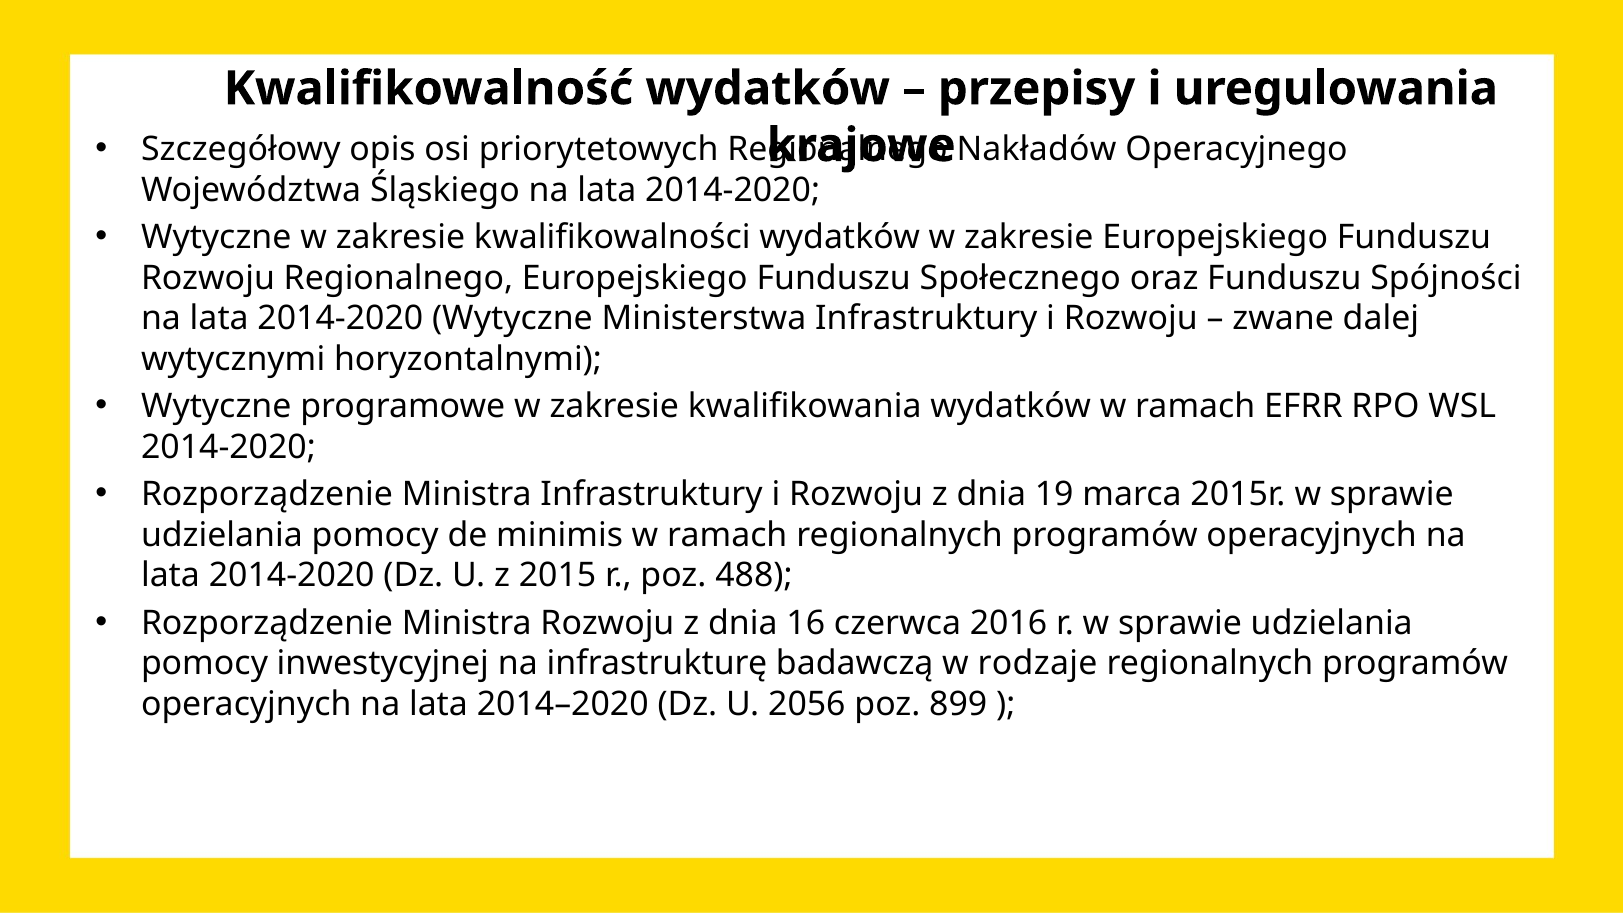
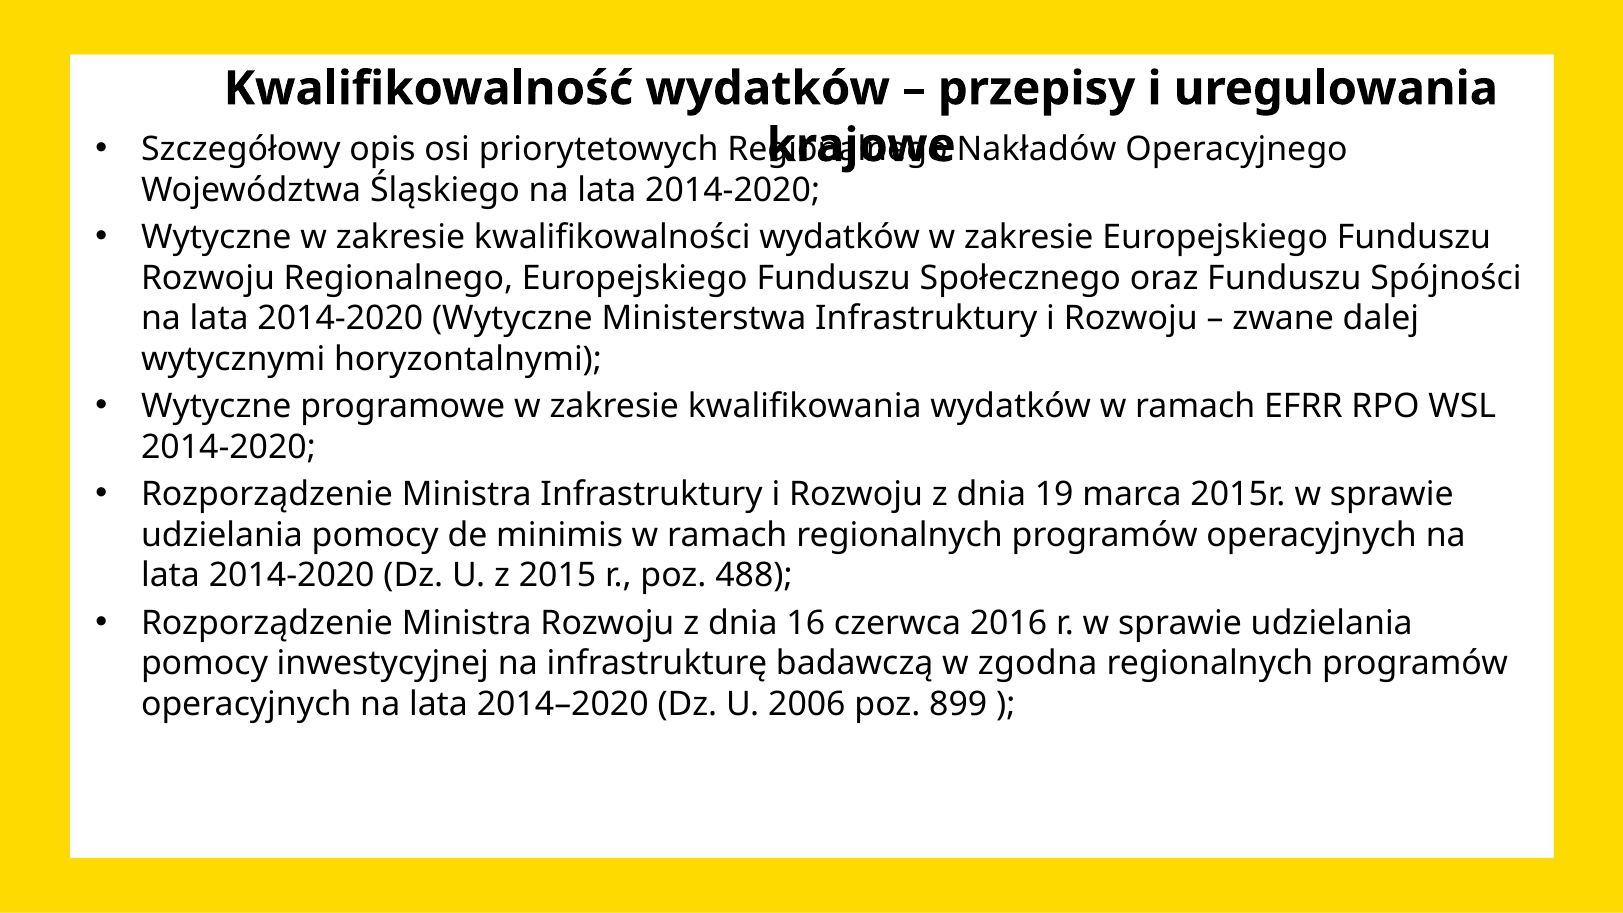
rodzaje: rodzaje -> zgodna (1038, 663)
2056: 2056 -> 2006 (807, 704)
